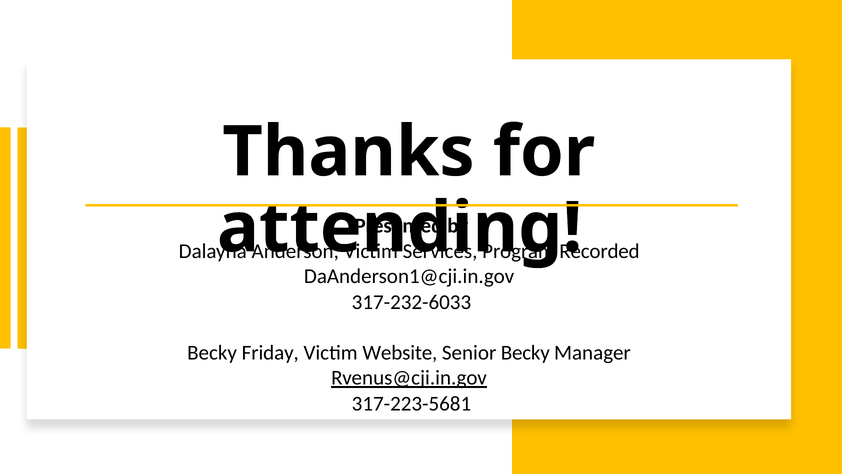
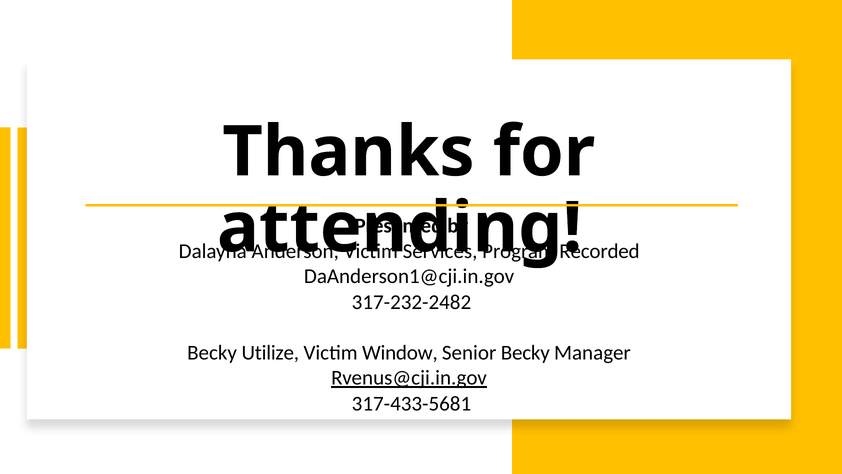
317-232-6033: 317-232-6033 -> 317-232-2482 (411, 302)
Friday: Friday -> Utilize (270, 352)
Website: Website -> Window (400, 352)
317-223-5681: 317-223-5681 -> 317-433-5681 (411, 403)
